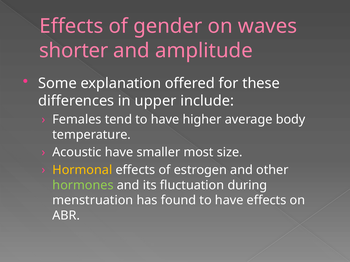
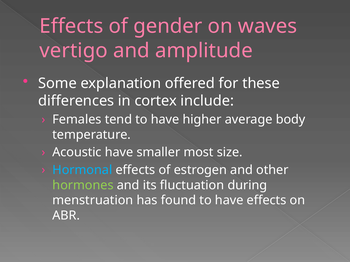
shorter: shorter -> vertigo (74, 51)
upper: upper -> cortex (156, 101)
Hormonal colour: yellow -> light blue (82, 170)
